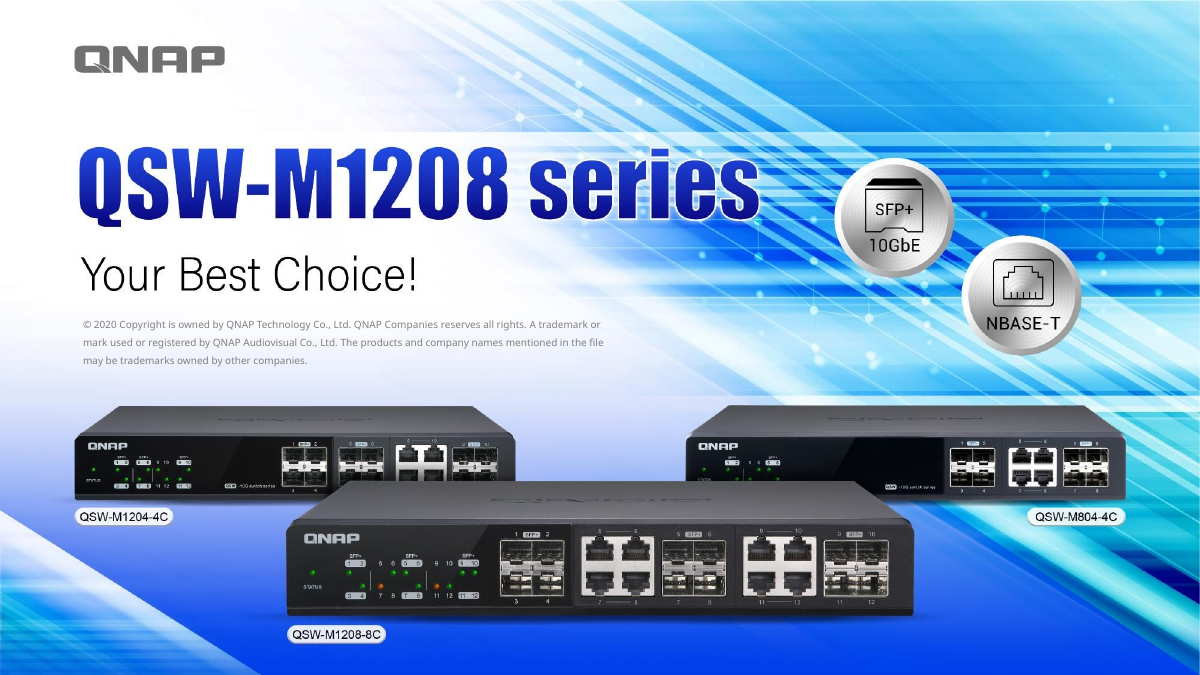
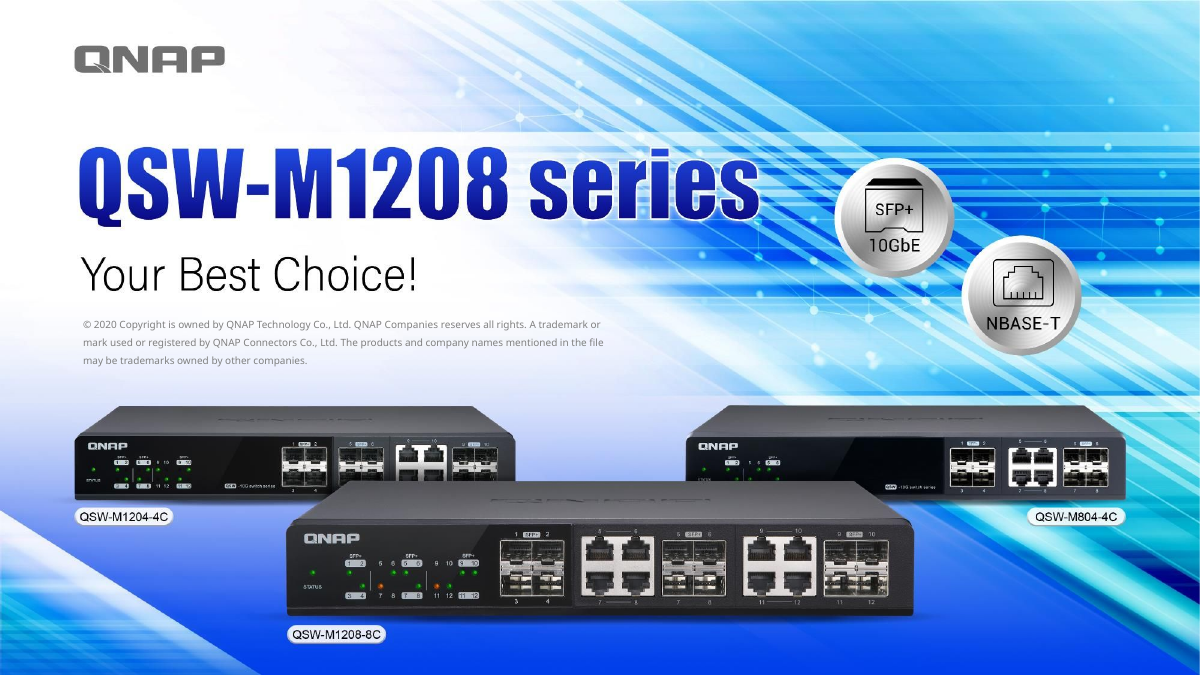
Audiovisual: Audiovisual -> Connectors (270, 343)
